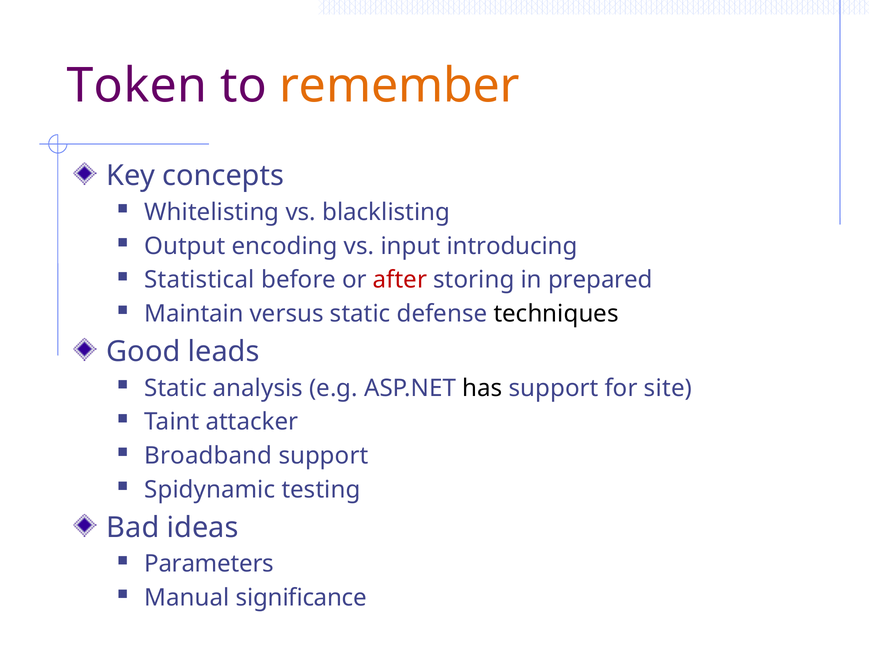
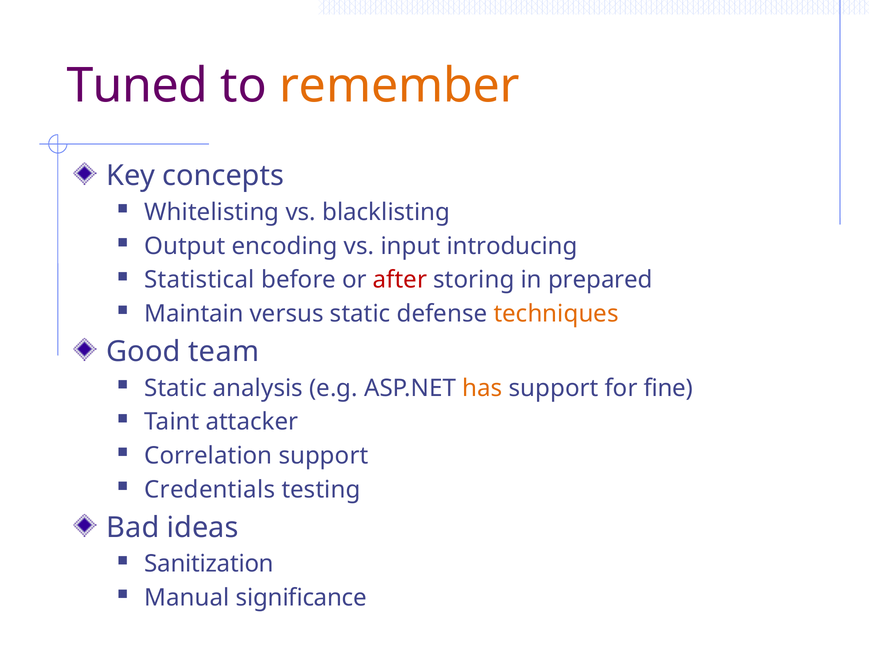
Token: Token -> Tuned (137, 86)
techniques colour: black -> orange (556, 314)
leads: leads -> team (224, 352)
has colour: black -> orange (482, 388)
site: site -> fine (668, 388)
Broadband: Broadband -> Correlation (208, 456)
Spidynamic: Spidynamic -> Credentials (210, 489)
Parameters: Parameters -> Sanitization (209, 564)
